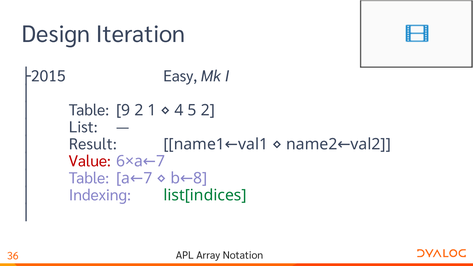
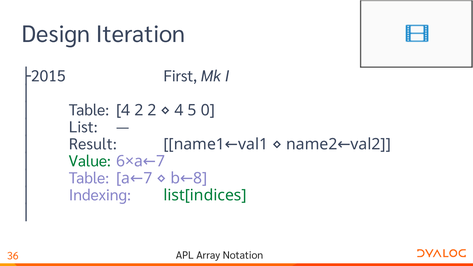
Easy: Easy -> First (180, 76)
Table 9: 9 -> 4 (123, 110)
2 1: 1 -> 2 (152, 110)
5 2: 2 -> 0 (208, 110)
Value colour: red -> green (90, 161)
